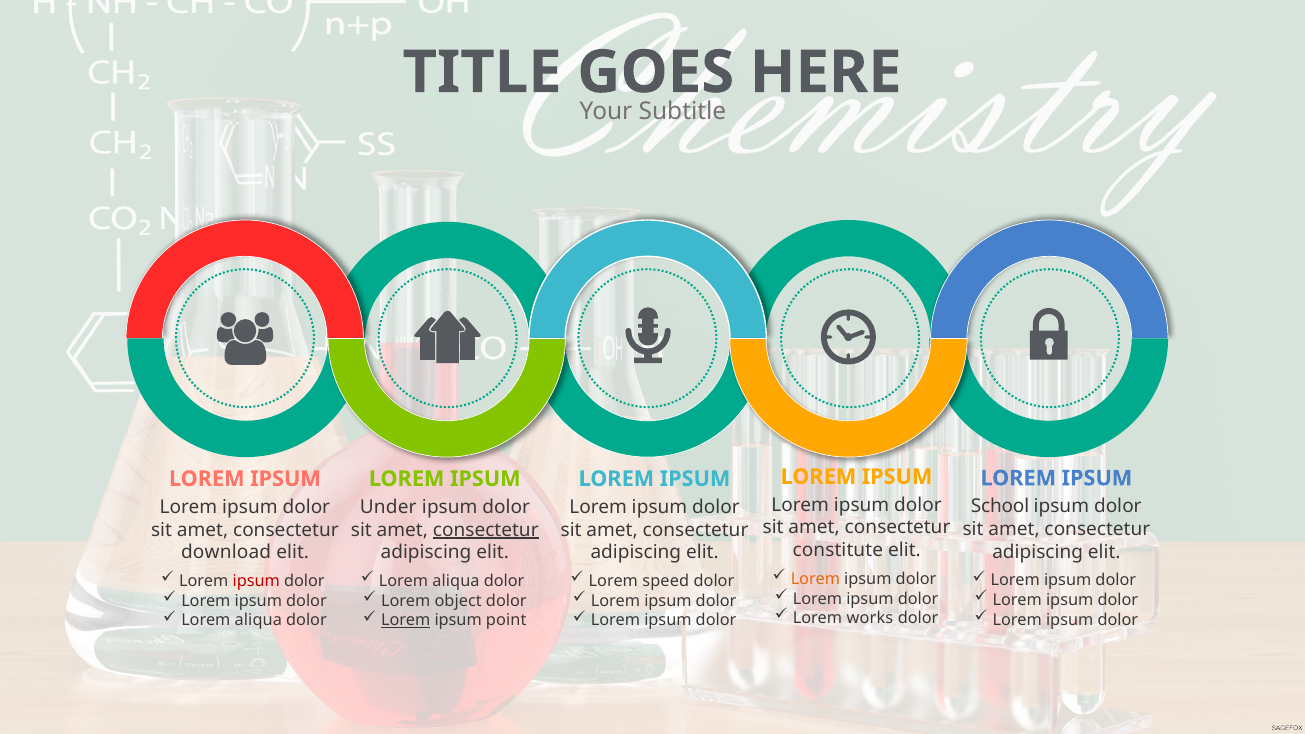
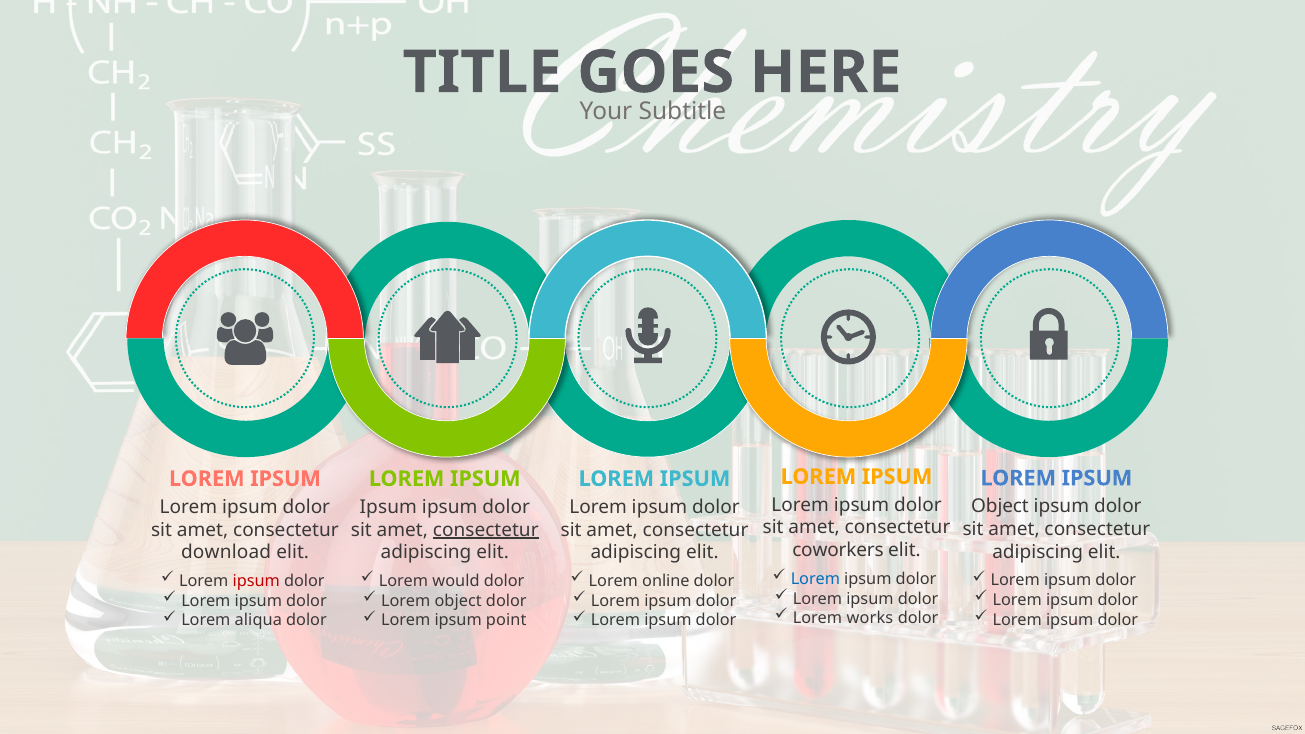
School: School -> Object (1000, 506)
Under: Under -> Ipsum (388, 507)
constitute: constitute -> coworkers (838, 551)
Lorem colour: orange -> blue (815, 579)
aliqua: aliqua -> would (456, 581)
speed: speed -> online (666, 581)
Lorem underline: present -> none (406, 620)
